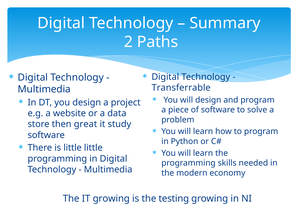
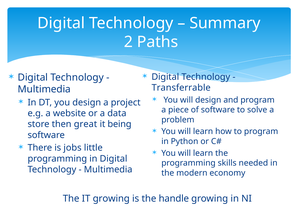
study: study -> being (119, 124)
is little: little -> jobs (73, 148)
testing: testing -> handle (174, 199)
